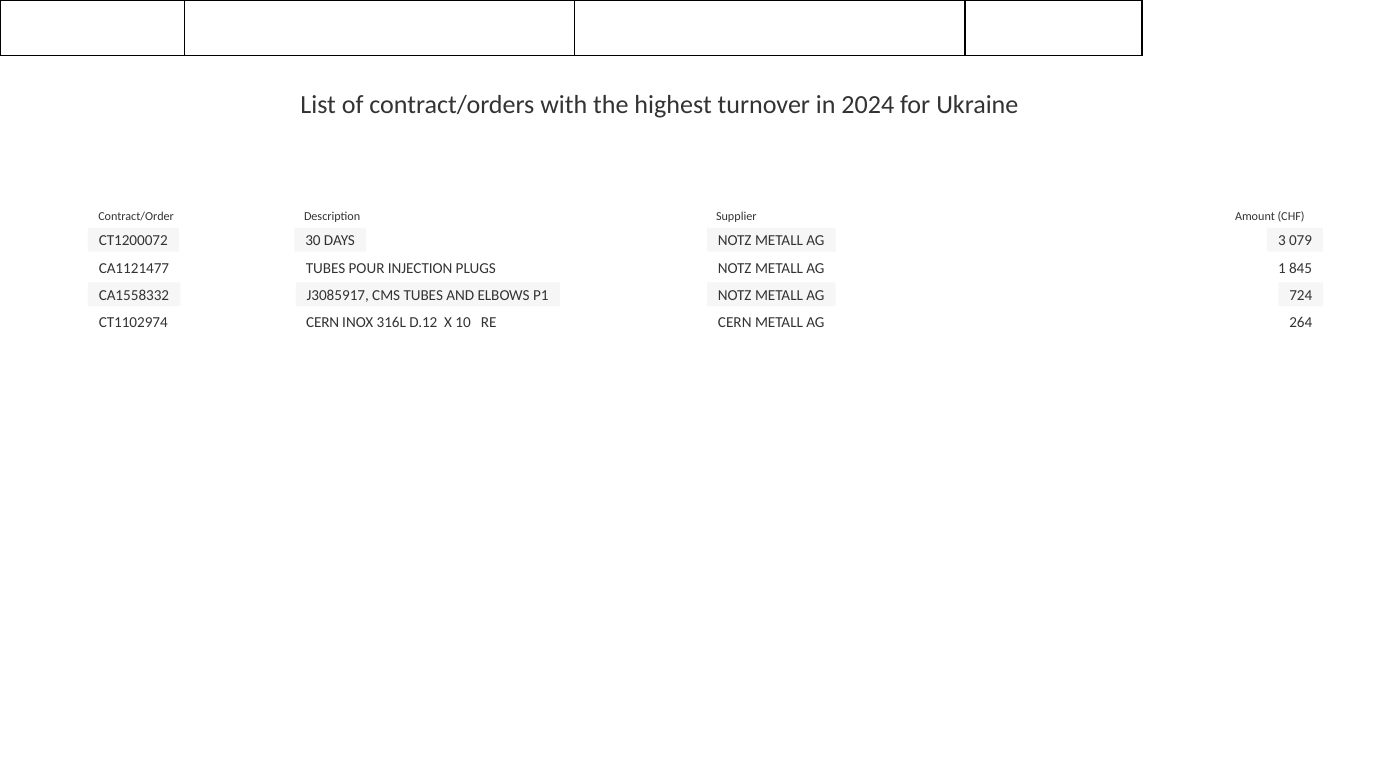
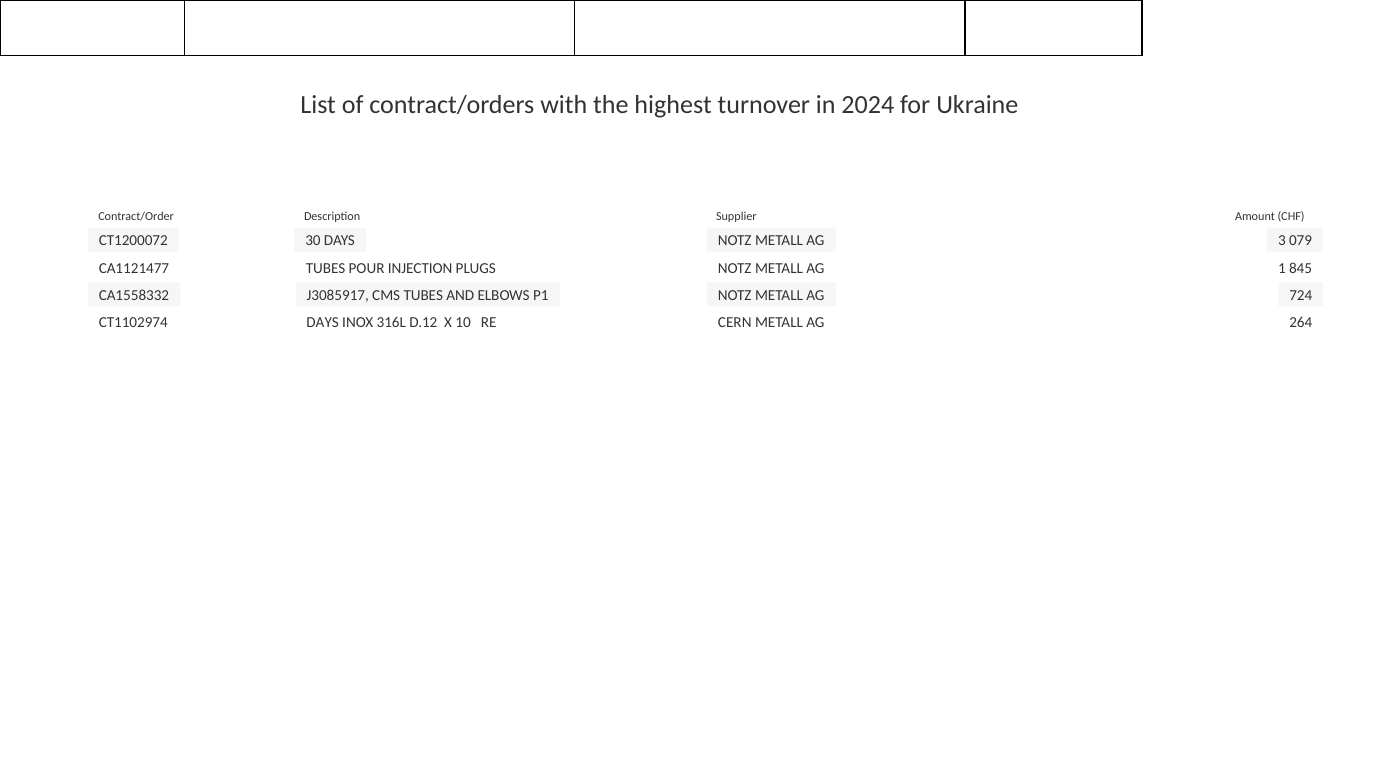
CT1102974 CERN: CERN -> DAYS (323, 322)
